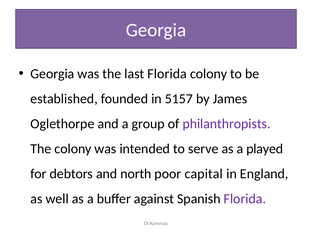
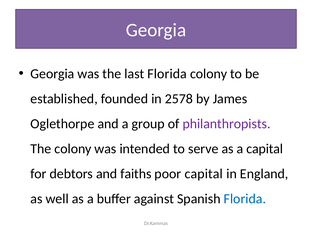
5157: 5157 -> 2578 (179, 99)
a played: played -> capital (265, 149)
north: north -> faiths (136, 174)
Florida colour: purple -> blue (245, 199)
